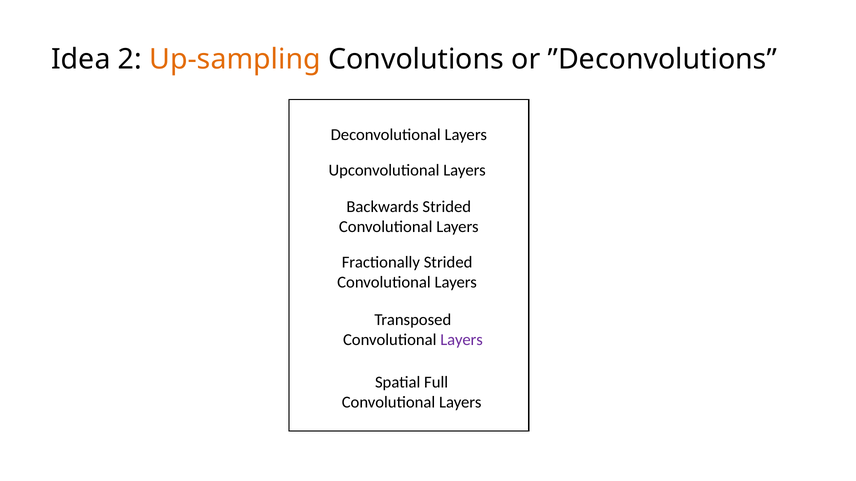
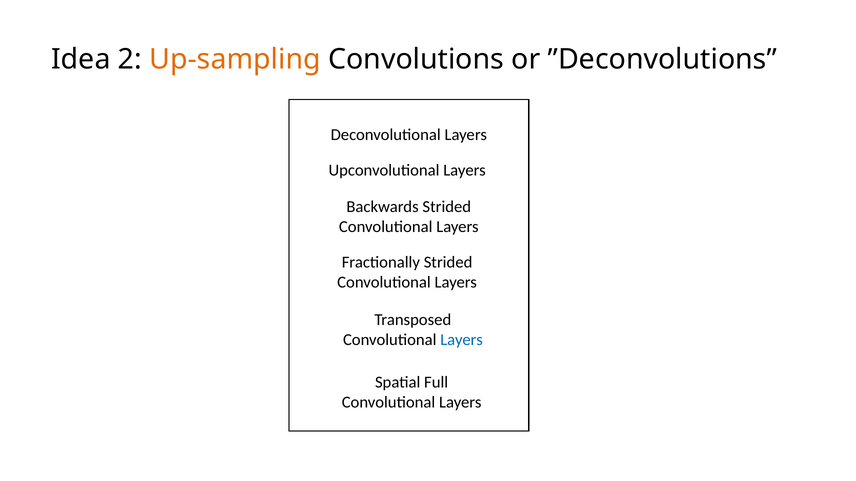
Layers colour: purple -> blue (462, 340)
